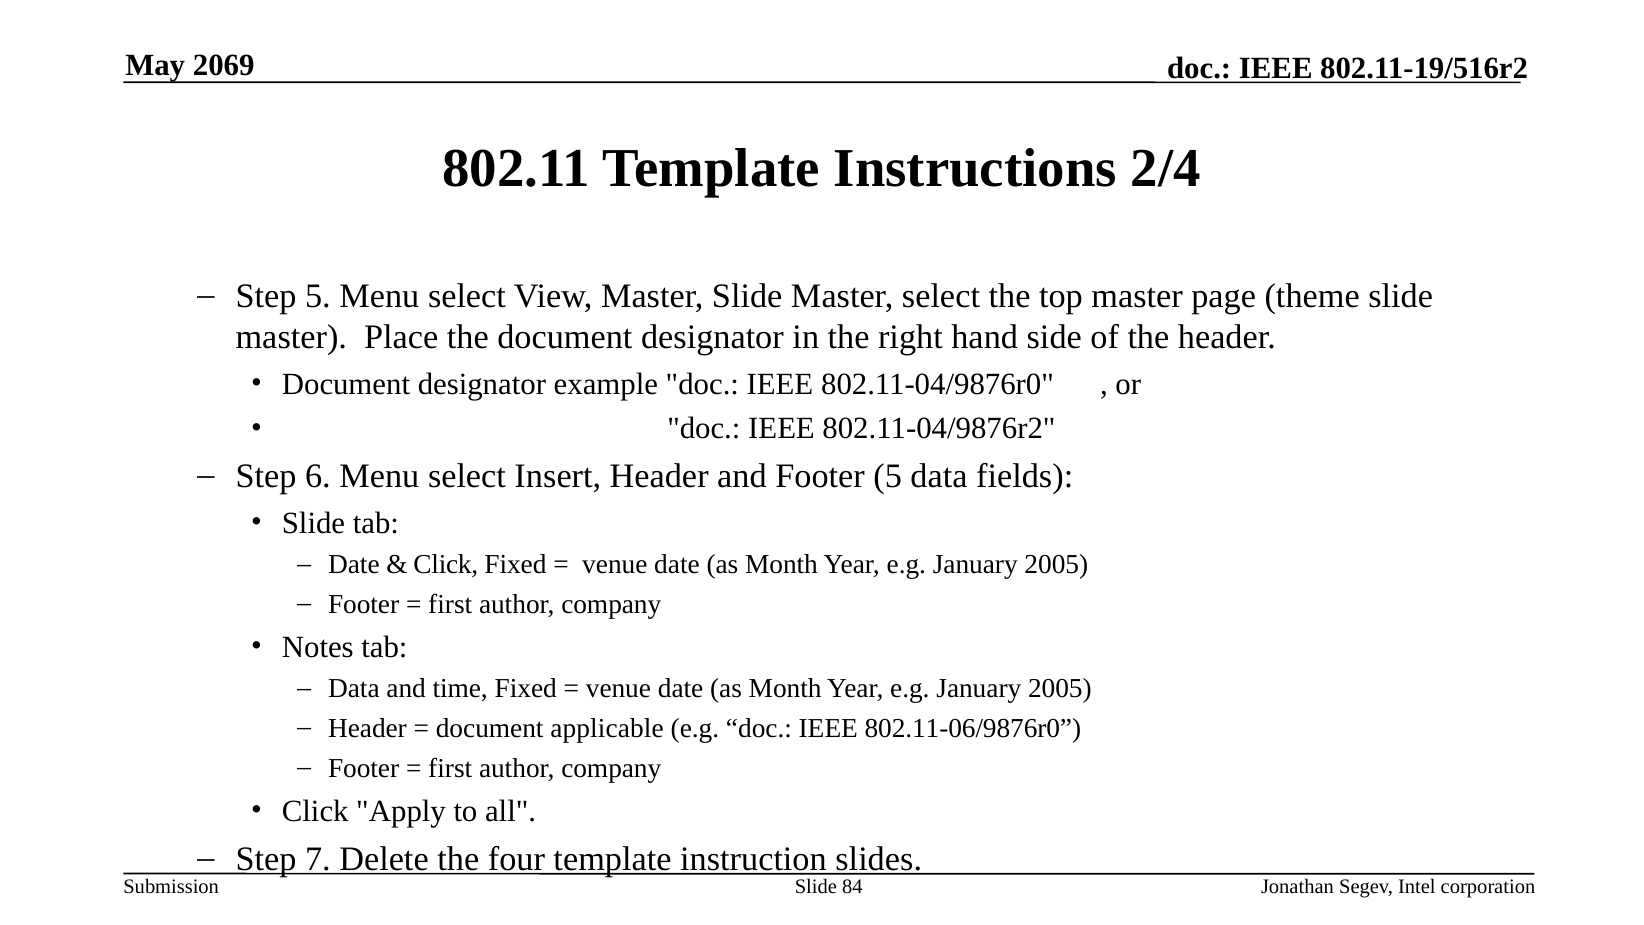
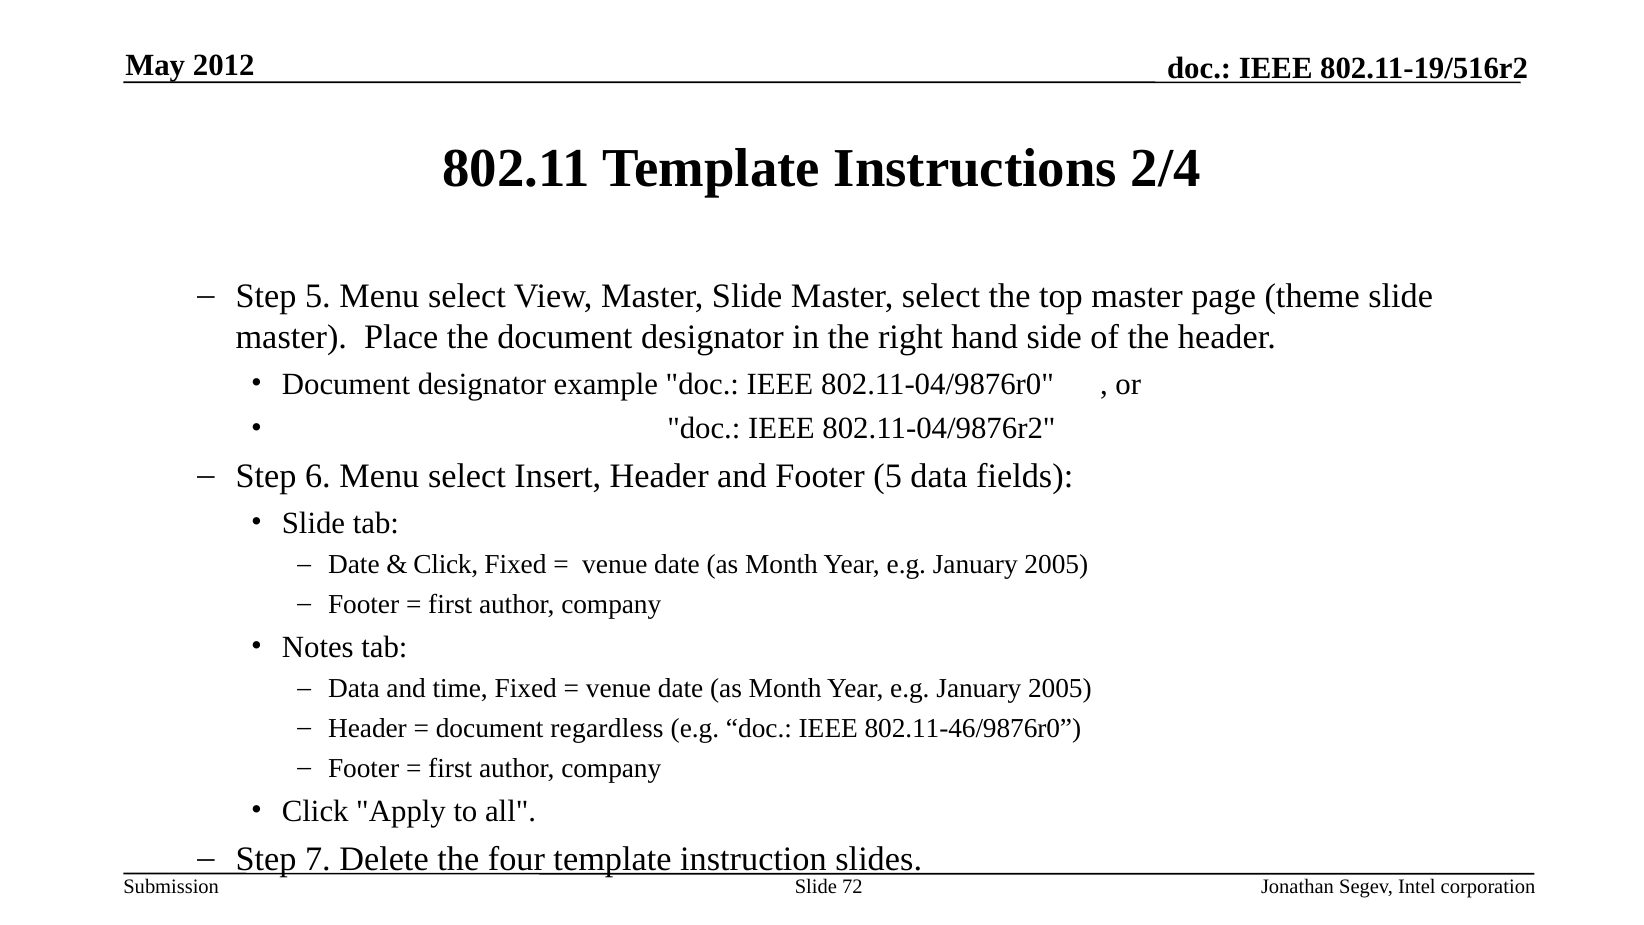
2069: 2069 -> 2012 (224, 65)
applicable: applicable -> regardless (607, 728)
802.11-06/9876r0: 802.11-06/9876r0 -> 802.11-46/9876r0 (973, 728)
84: 84 -> 72 (852, 887)
